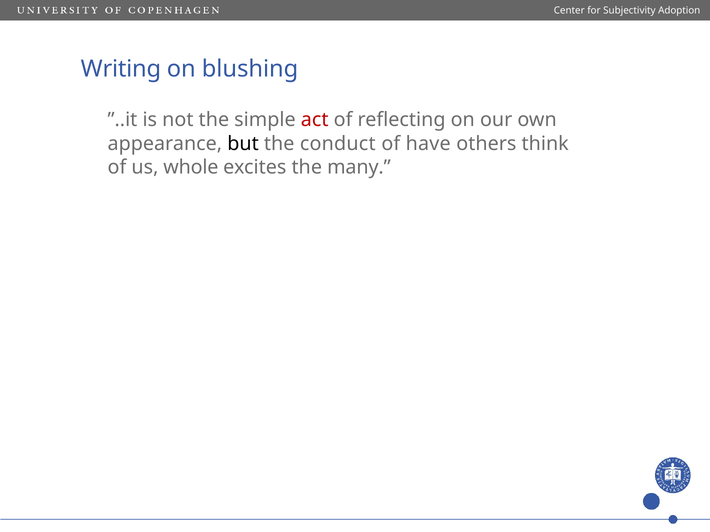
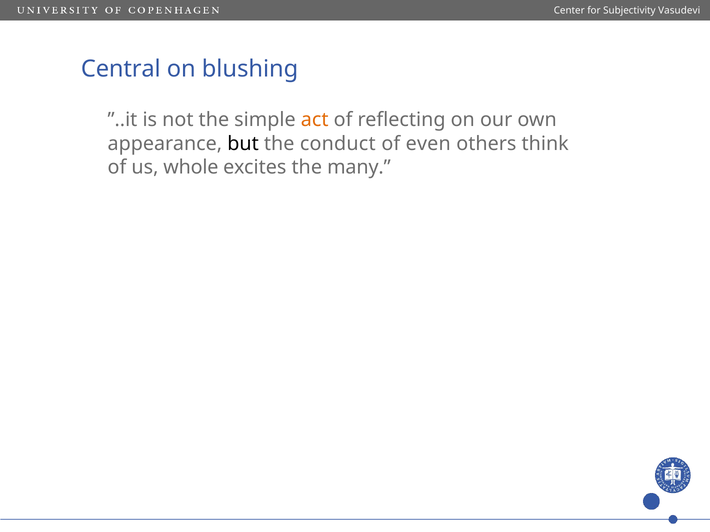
Adoption: Adoption -> Vasudevi (679, 11)
Writing: Writing -> Central (121, 69)
act colour: red -> orange (315, 120)
have: have -> even (428, 144)
